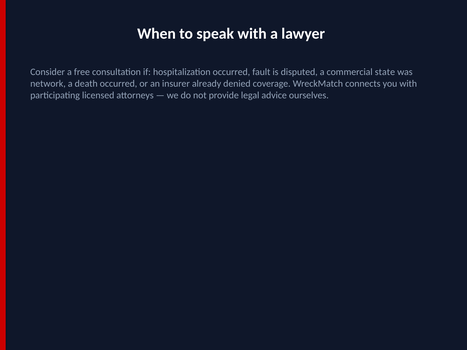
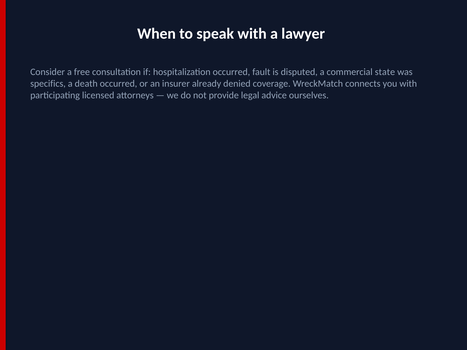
network: network -> specifics (48, 84)
